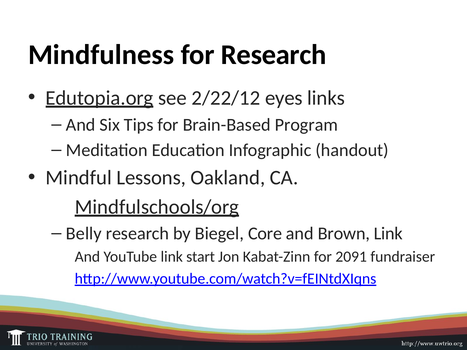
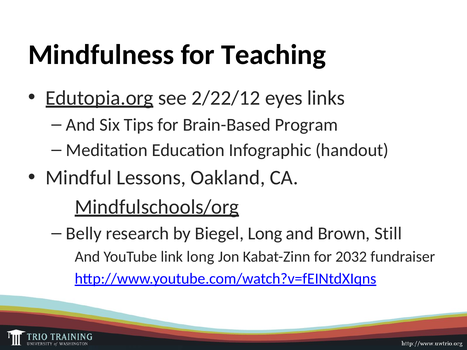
for Research: Research -> Teaching (274, 55)
Biegel Core: Core -> Long (265, 234)
Brown Link: Link -> Still (388, 234)
link start: start -> long (200, 257)
2091: 2091 -> 2032 (351, 257)
